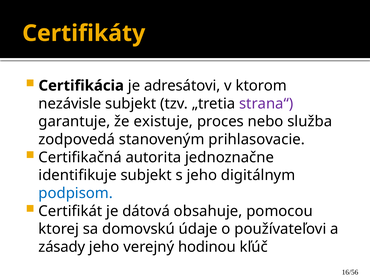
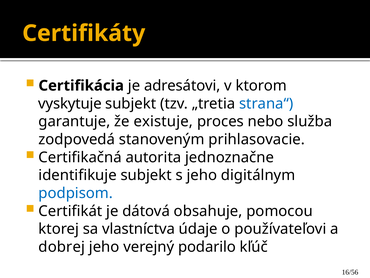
nezávisle: nezávisle -> vyskytuje (70, 103)
strana“ colour: purple -> blue (266, 103)
domovskú: domovskú -> vlastníctva (139, 229)
zásady: zásady -> dobrej (62, 247)
hodinou: hodinou -> podarilo (207, 247)
